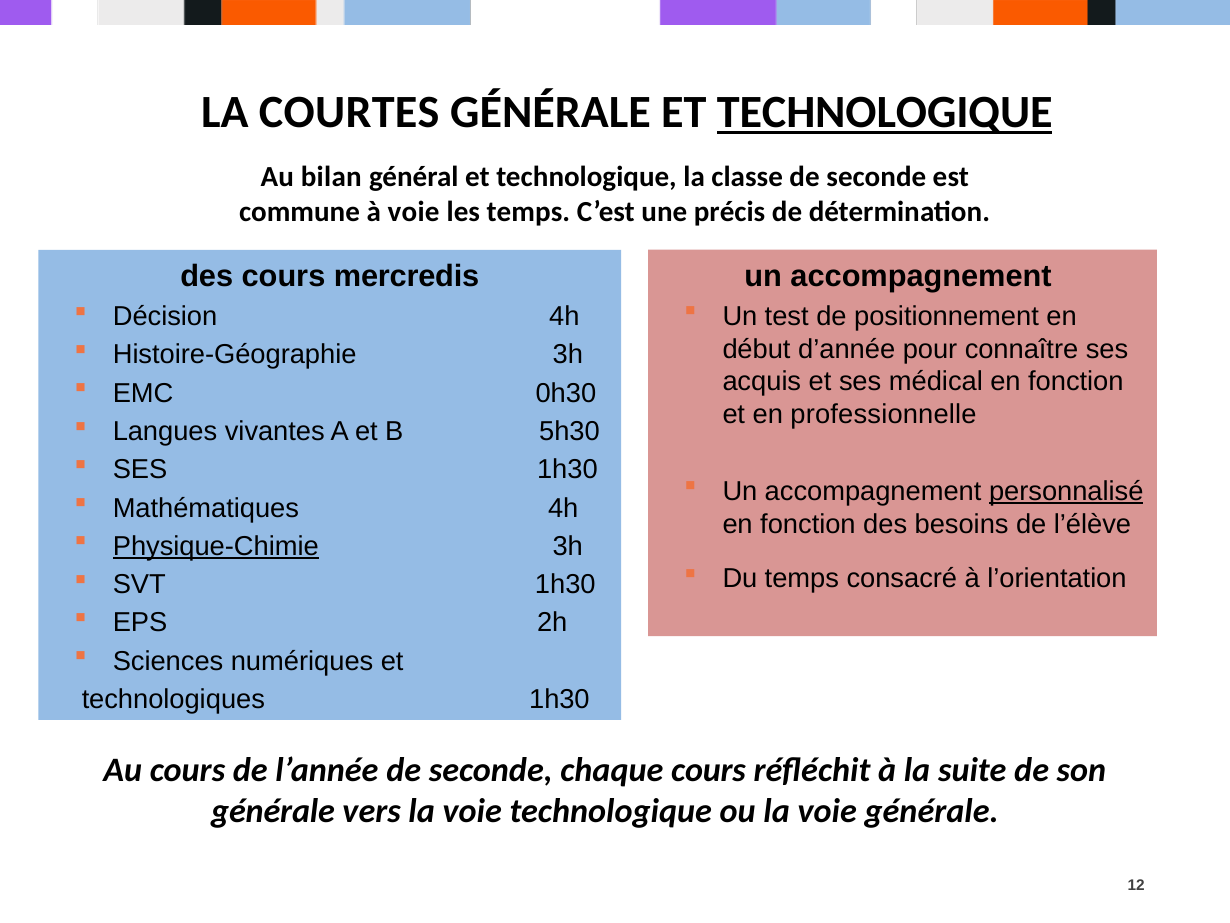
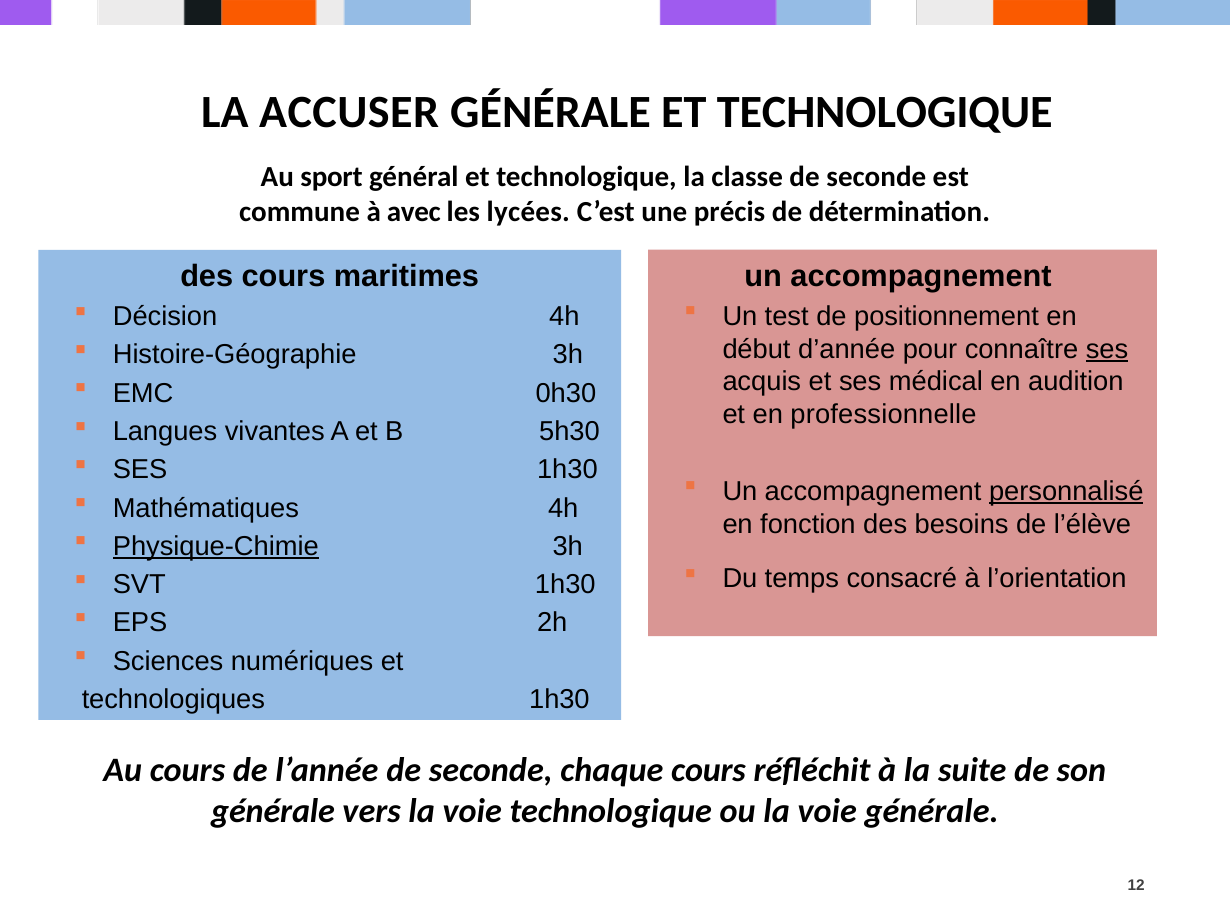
COURTES: COURTES -> ACCUSER (349, 112)
TECHNOLOGIQUE underline: present -> none (885, 112)
bilan: bilan -> sport (332, 177)
à voie: voie -> avec (414, 212)
les temps: temps -> lycées (528, 212)
mercredis: mercredis -> maritimes (406, 276)
ses underline: none -> present (1107, 349)
fonction: fonction -> audition (1076, 382)
